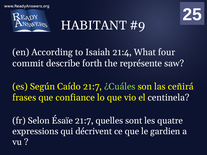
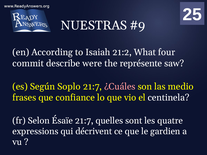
HABITANT: HABITANT -> NUESTRAS (94, 26)
21:4: 21:4 -> 21:2 (122, 52)
forth: forth -> were (92, 63)
Caído: Caído -> Soplo (69, 87)
¿Cuáles colour: light green -> pink (120, 87)
ceñirá: ceñirá -> medio (181, 87)
